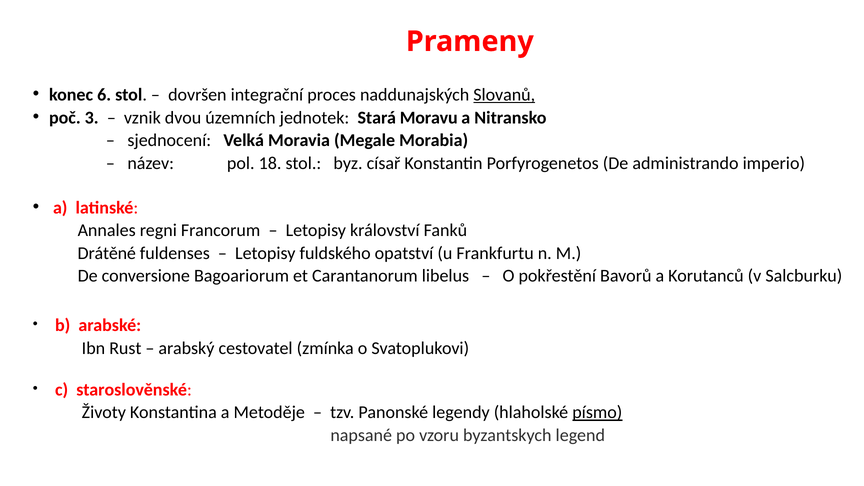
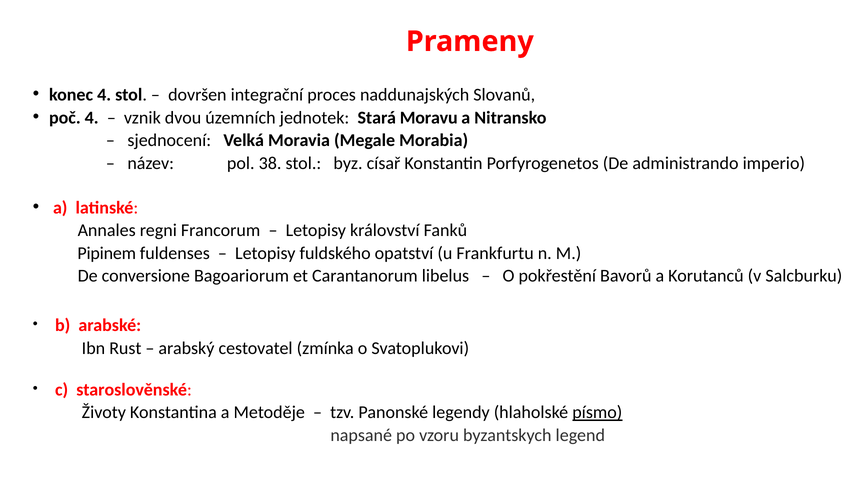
konec 6: 6 -> 4 (104, 95)
Slovanů underline: present -> none (504, 95)
poč 3: 3 -> 4 (92, 118)
18: 18 -> 38 (270, 163)
Drátěné: Drátěné -> Pipinem (107, 253)
